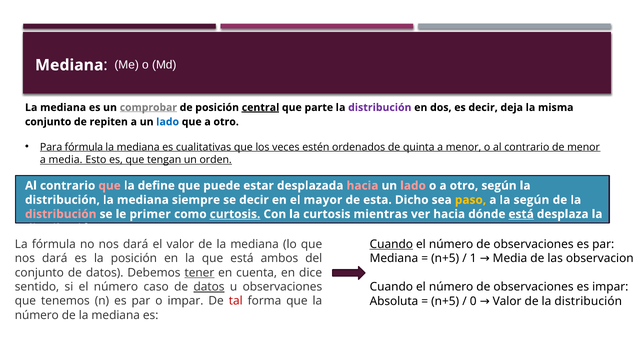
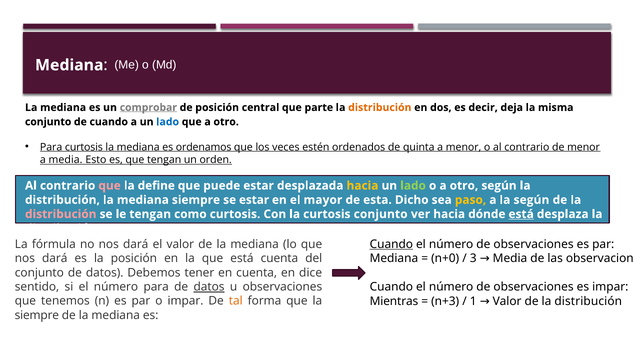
central underline: present -> none (260, 108)
distribución colour: purple -> orange (380, 108)
de repiten: repiten -> cuando (109, 122)
Para fórmula: fórmula -> curtosis (84, 147)
cualitativas: cualitativas -> ordenamos (204, 147)
hacia colour: pink -> yellow (362, 186)
lado colour: pink -> light green (413, 186)
se decir: decir -> estar (254, 200)
le primer: primer -> tengan (150, 215)
curtosis underline: present -> none (235, 215)
curtosis mientras: mientras -> conjunto (381, 215)
está ambos: ambos -> cuenta (279, 259)
n+5: n+5 -> n+0 (445, 259)
1: 1 -> 3 (473, 259)
tener underline: present -> none (199, 273)
número caso: caso -> para (156, 287)
tal colour: red -> orange (236, 302)
Absoluta: Absoluta -> Mientras (394, 302)
n+5: n+5 -> n+3 (445, 302)
0: 0 -> 1 (473, 302)
número: número -> siempre (37, 316)
